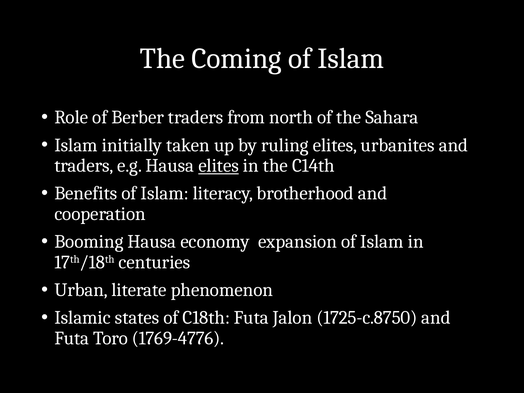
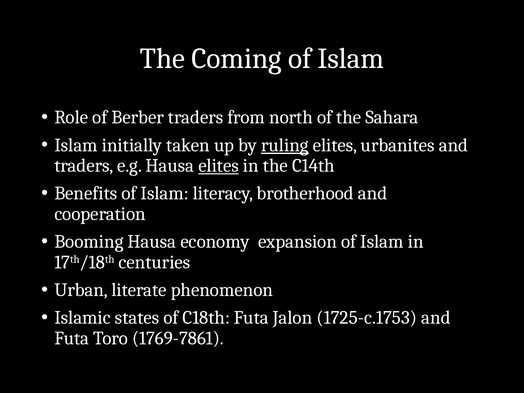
ruling underline: none -> present (285, 145)
1725-c.8750: 1725-c.8750 -> 1725-c.1753 (367, 318)
1769-4776: 1769-4776 -> 1769-7861 (178, 338)
